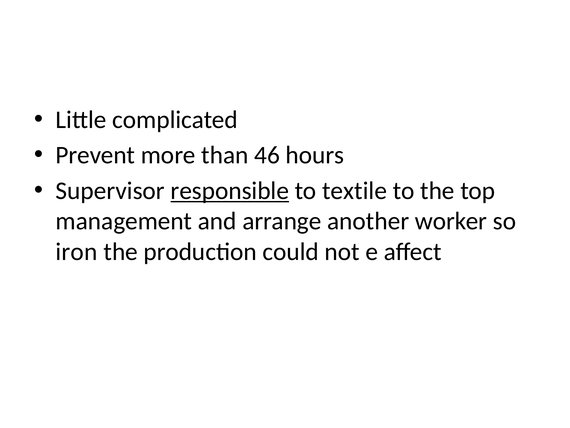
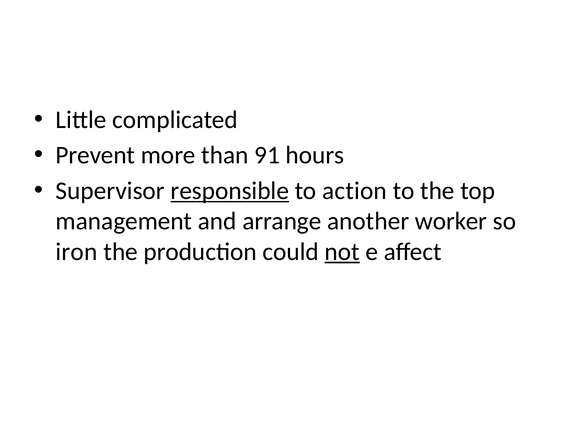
46: 46 -> 91 (267, 155)
textile: textile -> action (355, 191)
not underline: none -> present (342, 251)
